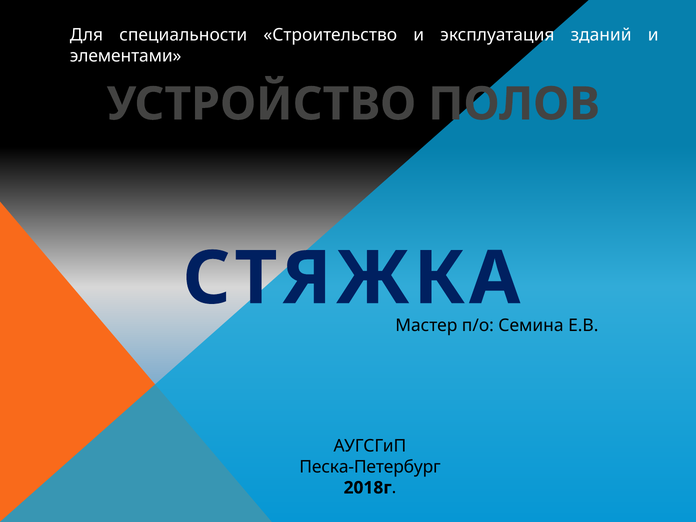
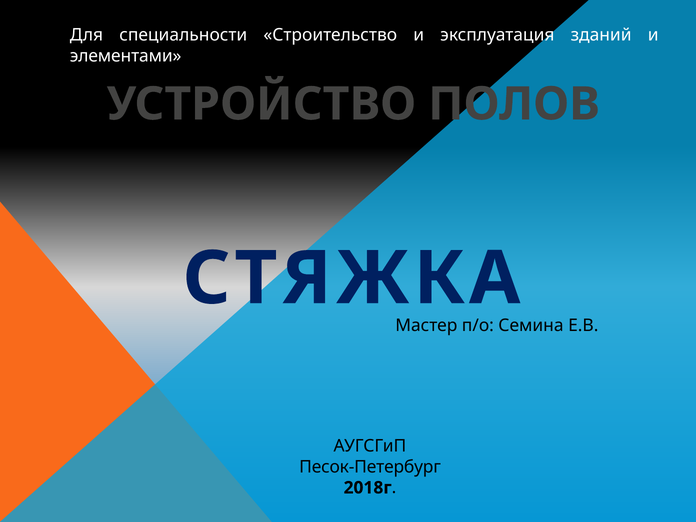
Песка-Петербург: Песка-Петербург -> Песок-Петербург (370, 467)
